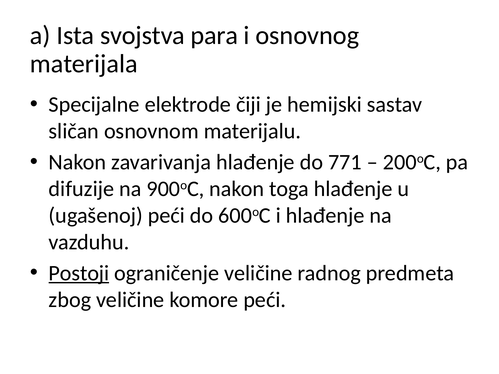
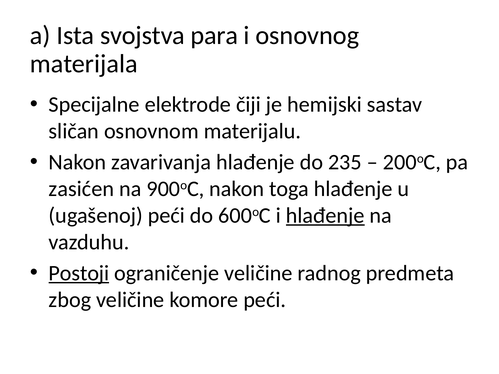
771: 771 -> 235 (345, 162)
difuzije: difuzije -> zasićen (81, 189)
hlađenje underline: none -> present (325, 216)
